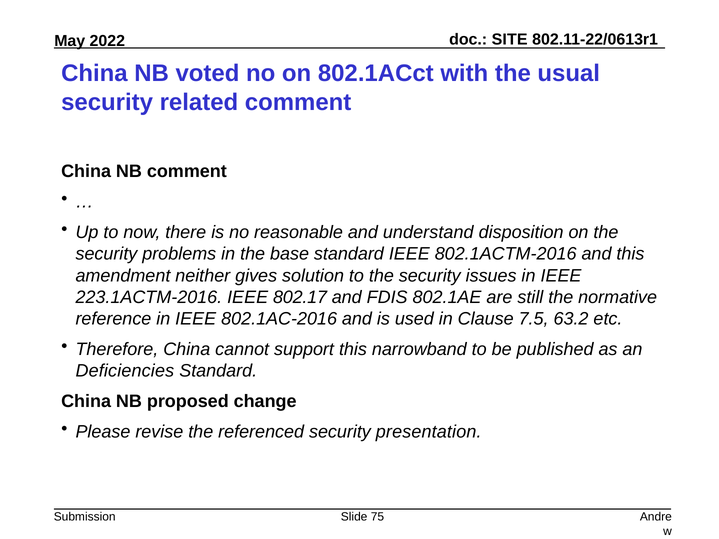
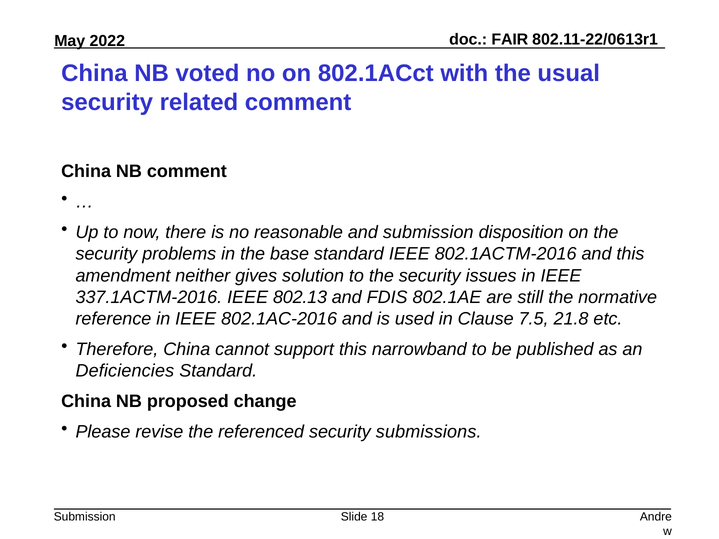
SITE: SITE -> FAIR (510, 39)
and understand: understand -> submission (428, 233)
223.1ACTM-2016: 223.1ACTM-2016 -> 337.1ACTM-2016 (149, 297)
802.17: 802.17 -> 802.13 (300, 297)
63.2: 63.2 -> 21.8 (571, 319)
presentation: presentation -> submissions (429, 432)
75: 75 -> 18 (377, 517)
